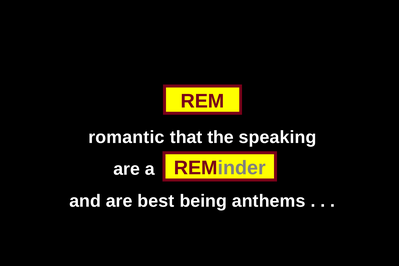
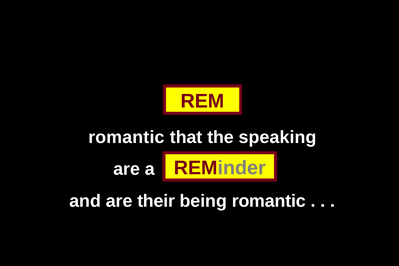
best: best -> their (156, 201)
being anthems: anthems -> romantic (269, 201)
